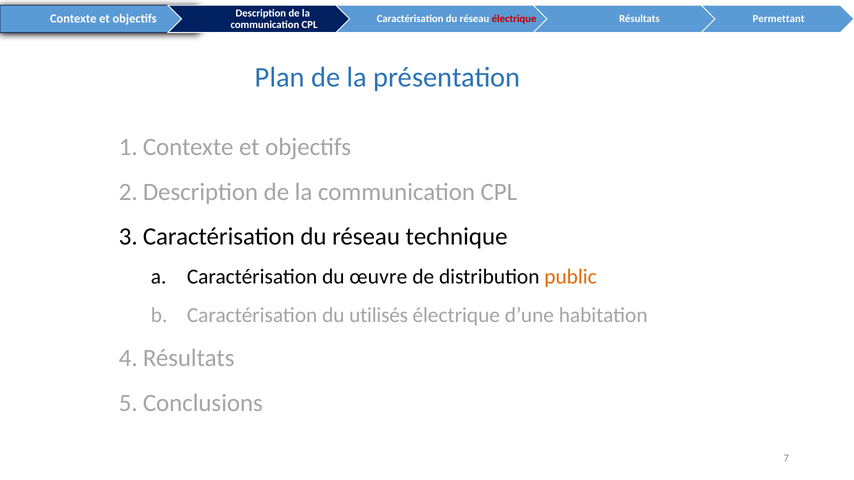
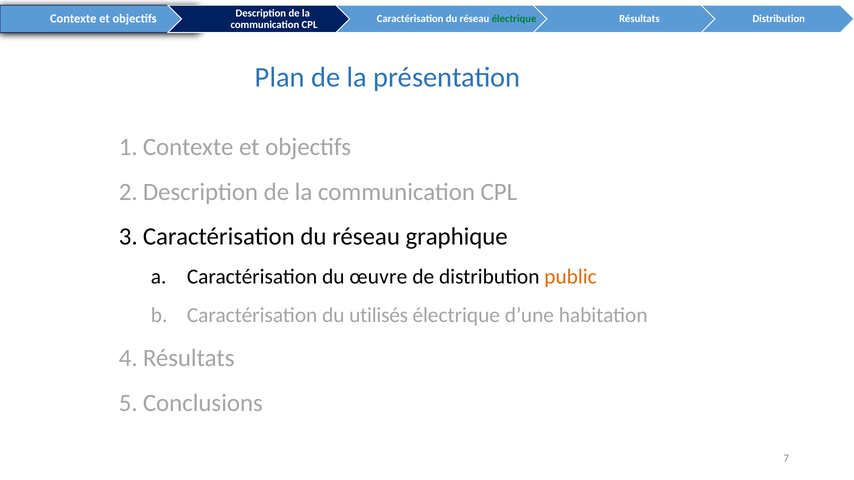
électrique colour: red -> green (514, 19)
Résultats Permettant: Permettant -> Distribution (779, 19)
technique: technique -> graphique (457, 237)
